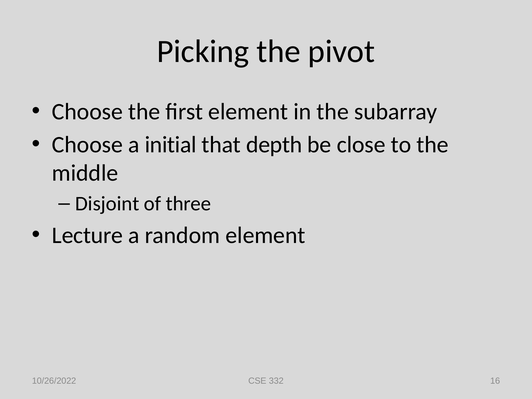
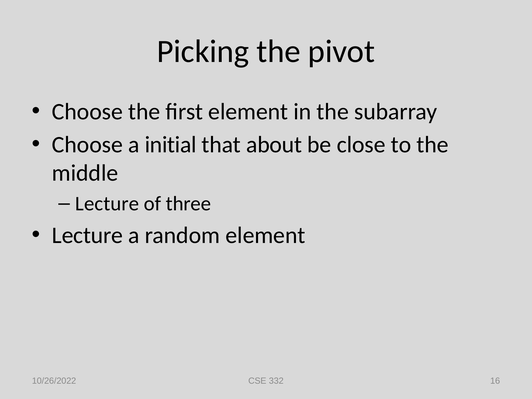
depth: depth -> about (274, 145)
Disjoint: Disjoint -> Lecture (107, 204)
